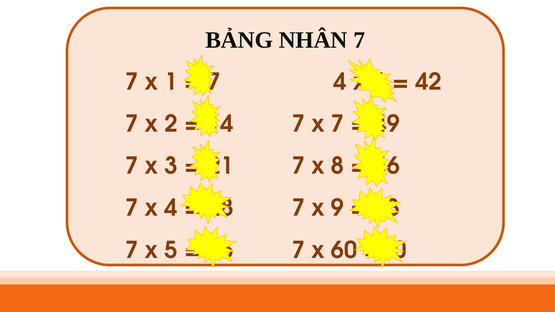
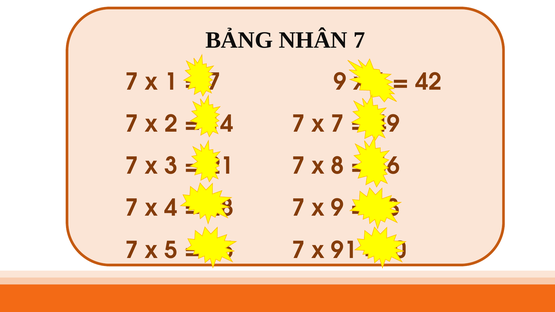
4: 4 -> 9 (340, 82)
60: 60 -> 91 (344, 250)
